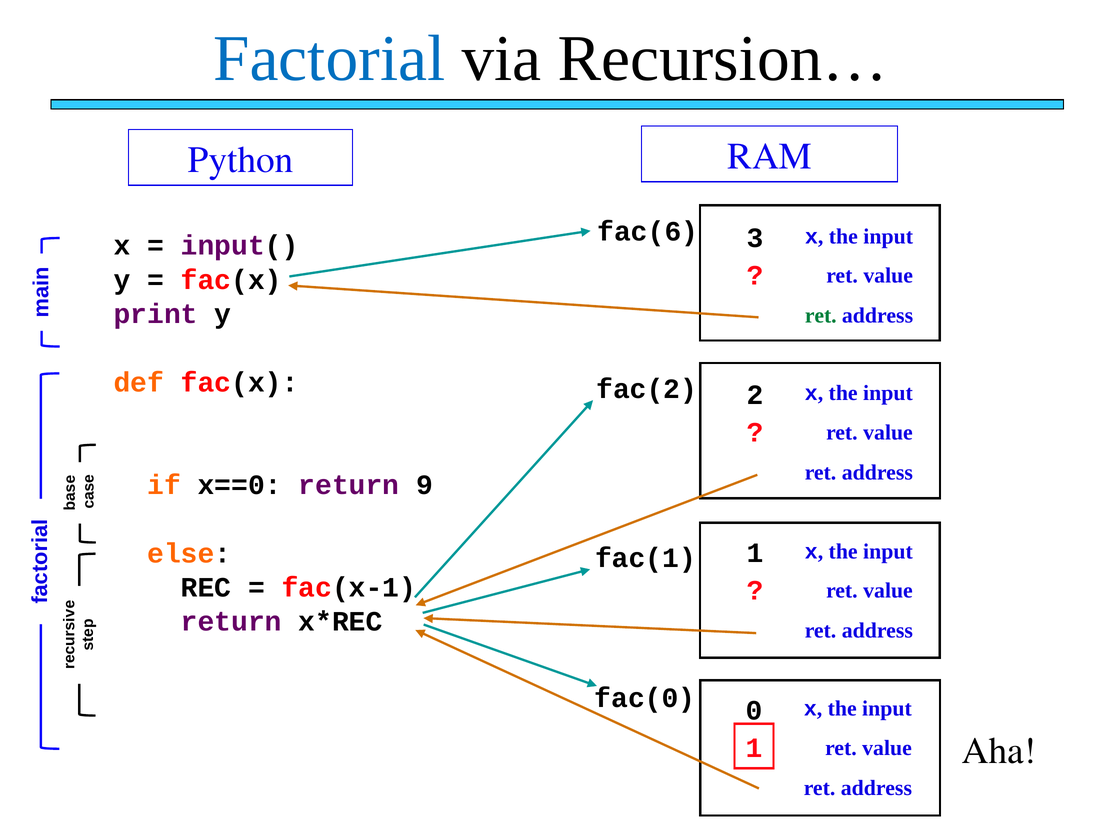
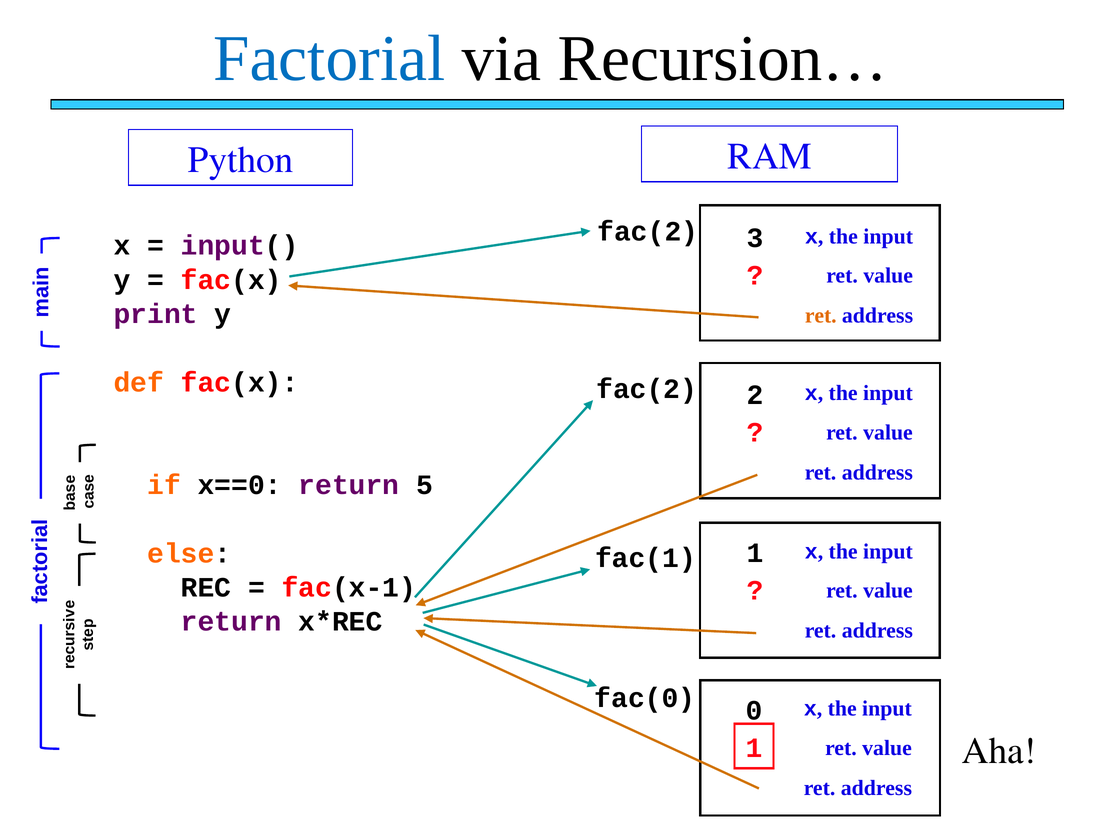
fac(6: fac(6 -> fac(2 (648, 231)
ret colour: green -> orange (821, 316)
9: 9 -> 5 (424, 485)
